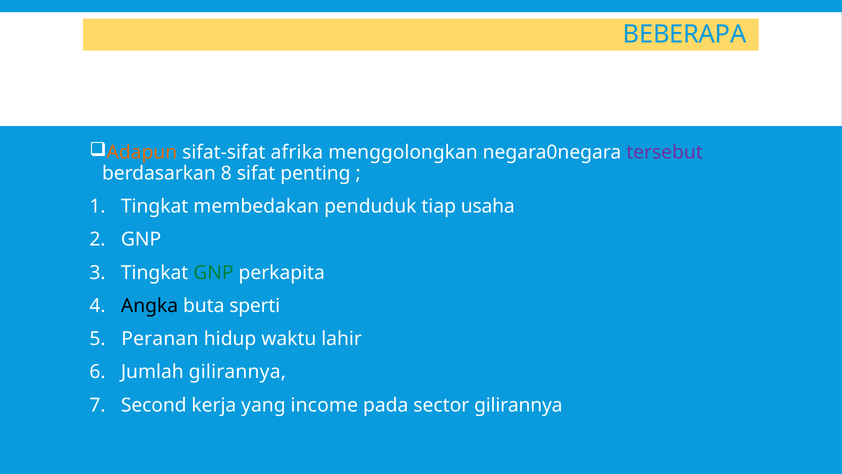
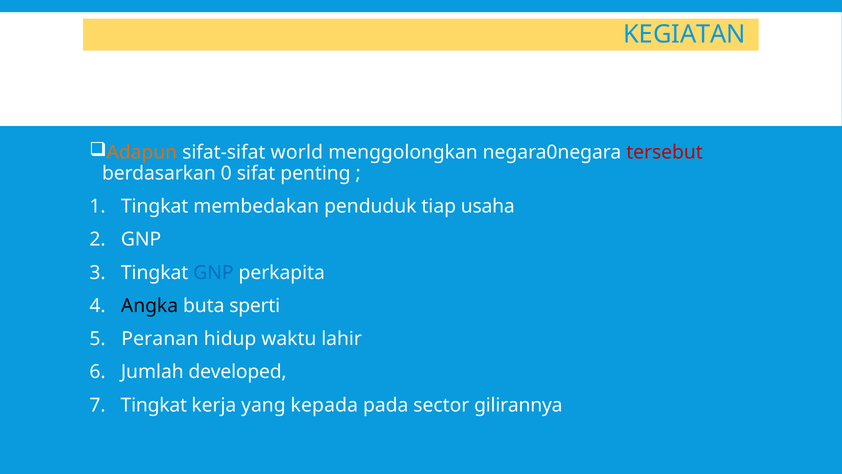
BEBERAPA: BEBERAPA -> KEGIATAN (685, 34)
afrika: afrika -> world (297, 152)
tersebut colour: purple -> red (665, 152)
8: 8 -> 0 (226, 173)
GNP colour: green -> blue (213, 272)
Jumlah gilirannya: gilirannya -> developed (238, 372)
7 Second: Second -> Tingkat (154, 405)
income: income -> kepada (324, 405)
